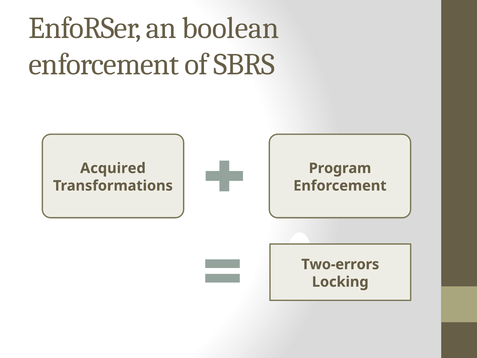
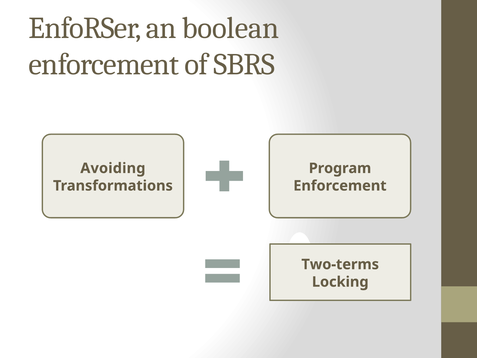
Acquired: Acquired -> Avoiding (113, 168)
Two-errors: Two-errors -> Two-terms (340, 264)
